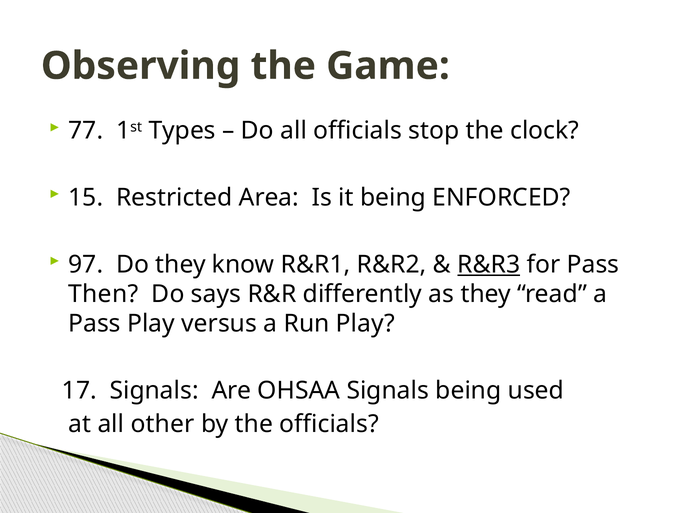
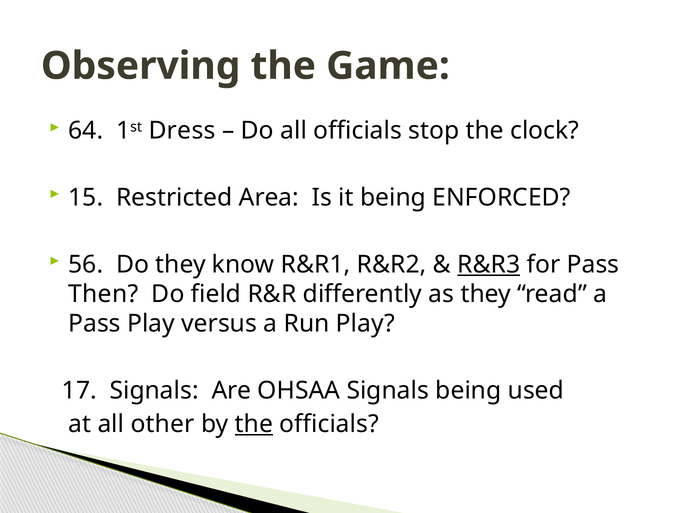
77: 77 -> 64 (86, 131)
Types: Types -> Dress (182, 131)
97: 97 -> 56 (86, 264)
says: says -> field (216, 294)
the underline: none -> present (254, 424)
